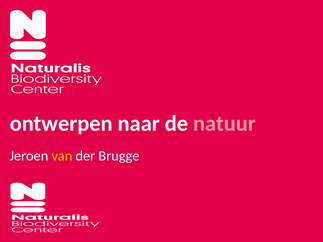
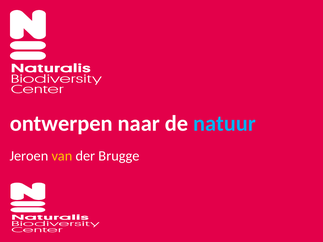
natuur colour: pink -> light blue (225, 124)
